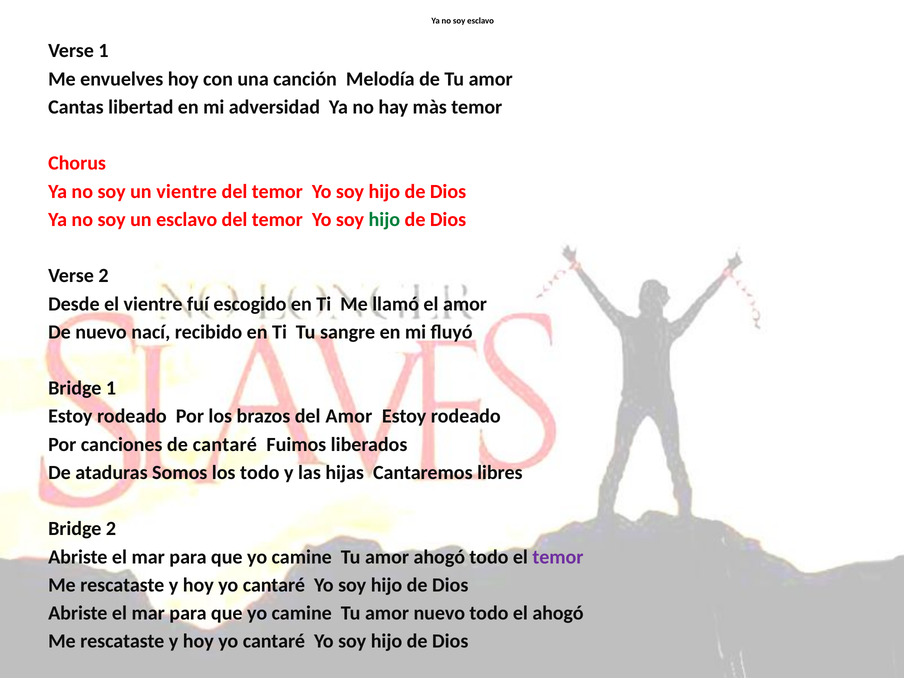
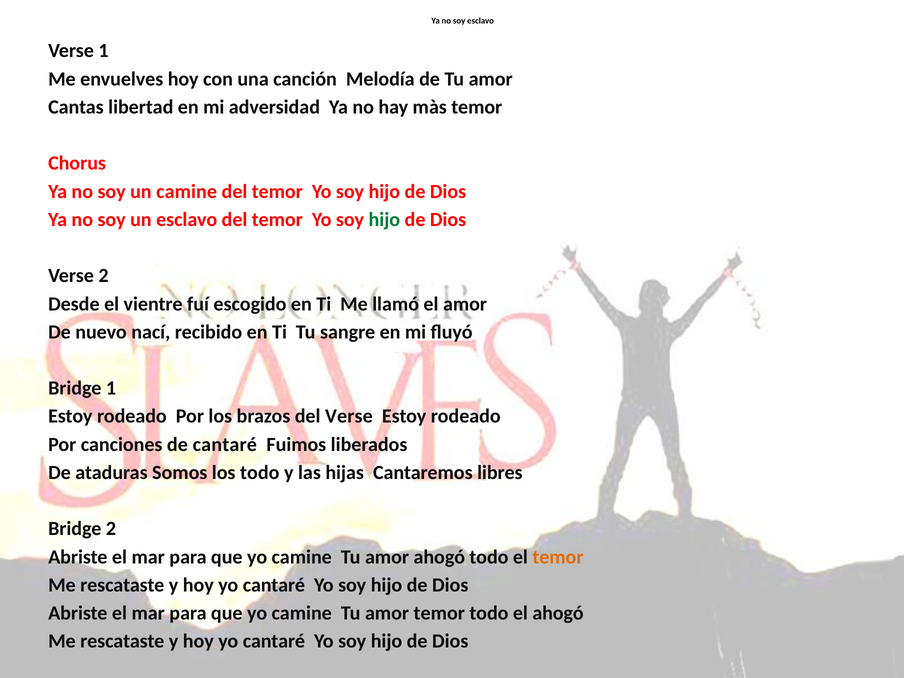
un vientre: vientre -> camine (187, 191)
del Amor: Amor -> Verse (349, 416)
temor colour: purple -> orange (558, 557)
amor nuevo: nuevo -> temor (439, 613)
